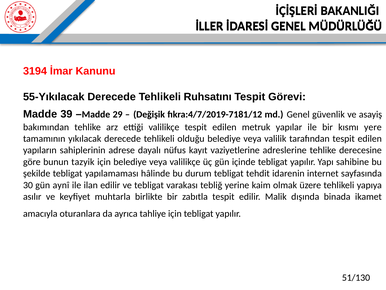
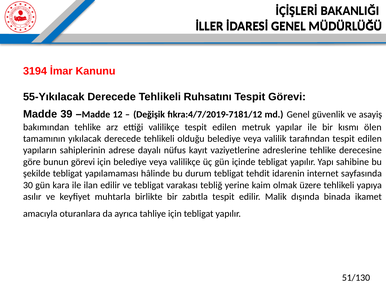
29: 29 -> 12 (118, 114)
yere: yere -> ölen (373, 127)
bunun tazyik: tazyik -> görevi (83, 162)
aynî: aynî -> kara (61, 185)
